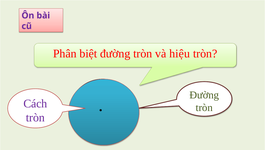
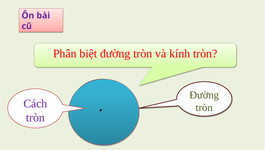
hiệu: hiệu -> kính (180, 54)
